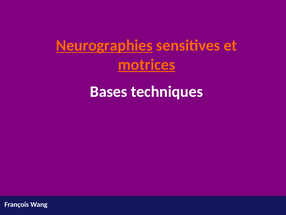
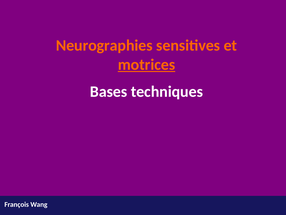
Neurographies underline: present -> none (104, 45)
